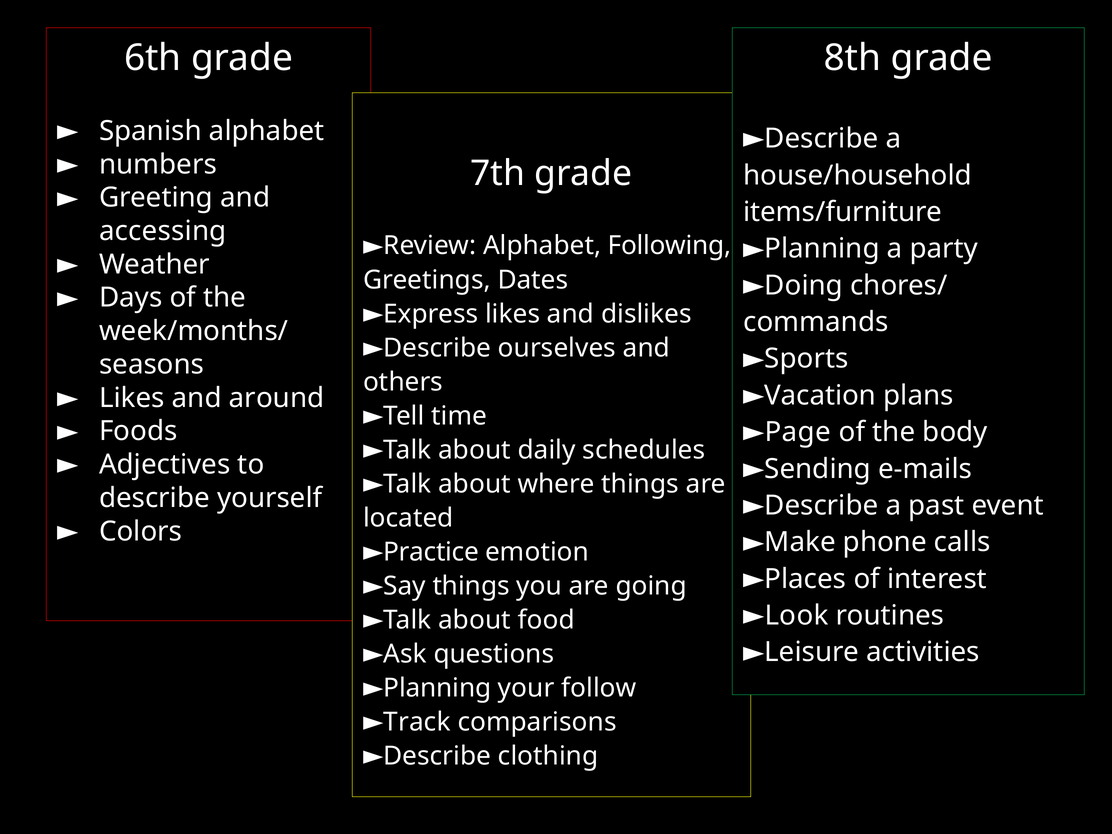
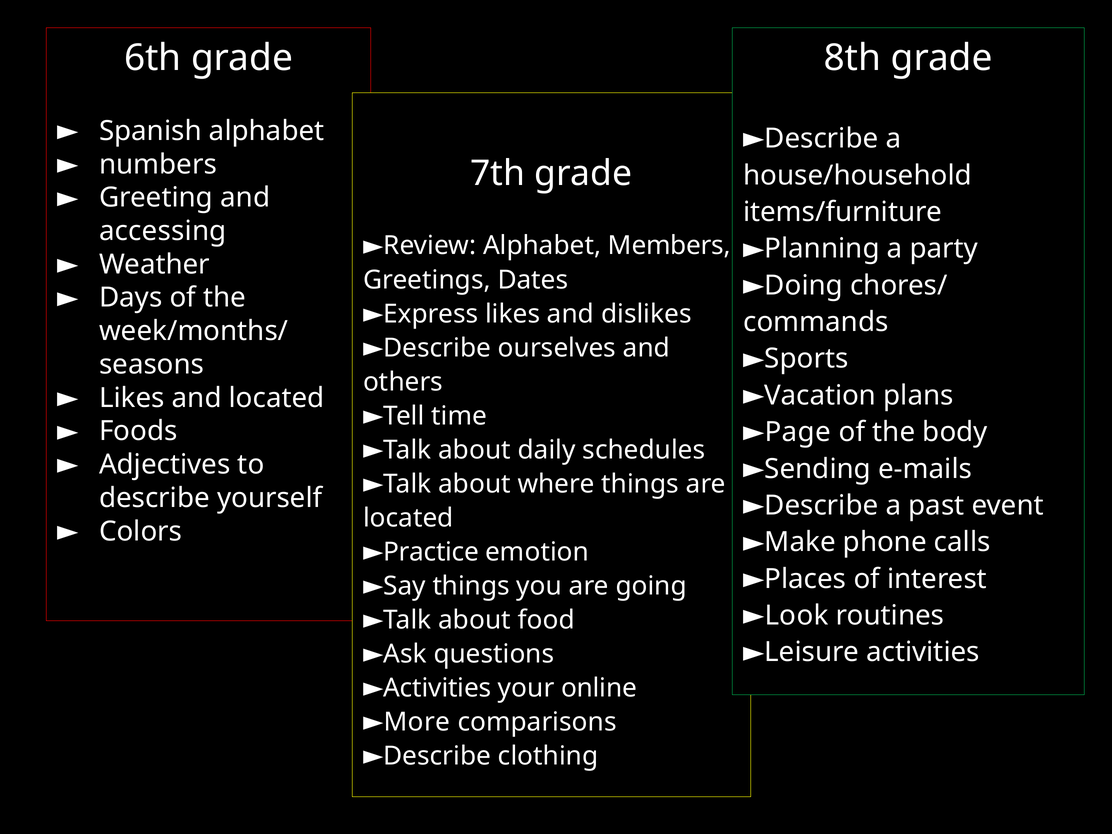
Following: Following -> Members (669, 246)
and around: around -> located (277, 398)
Planning: Planning -> Activities (437, 688)
follow: follow -> online (599, 688)
Track: Track -> More (417, 722)
